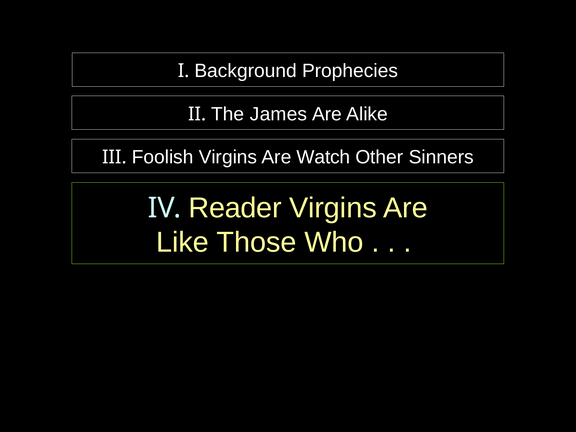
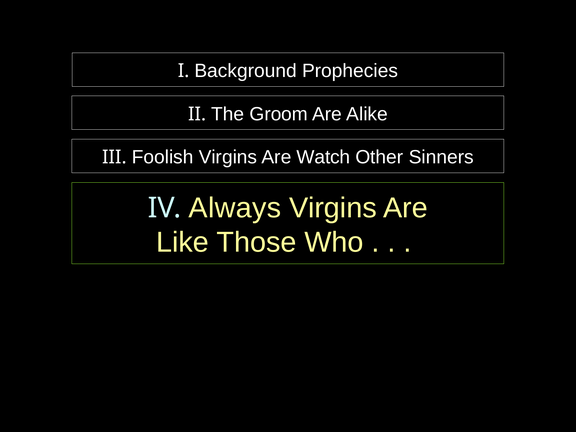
James: James -> Groom (279, 114)
Reader: Reader -> Always (235, 208)
